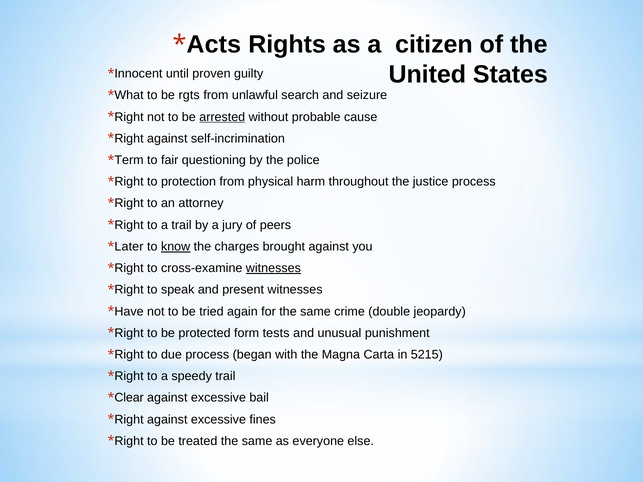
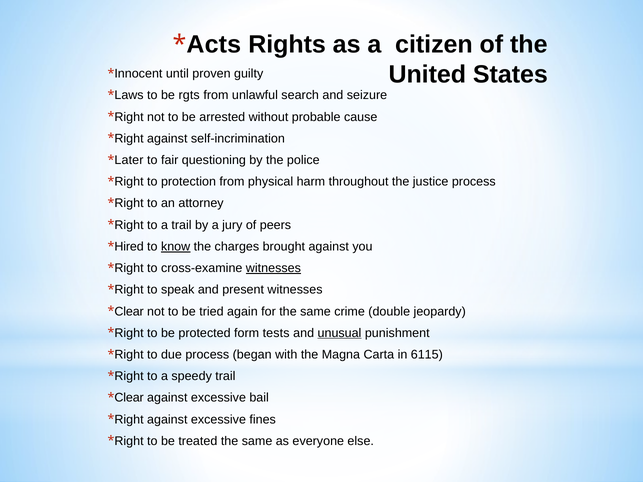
What: What -> Laws (129, 95)
arrested underline: present -> none (222, 117)
Term: Term -> Later (129, 160)
Later: Later -> Hired (129, 247)
Have: Have -> Clear (129, 312)
unusual underline: none -> present (339, 333)
5215: 5215 -> 6115 (427, 355)
